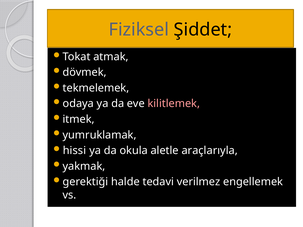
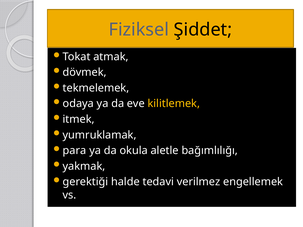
kilitlemek colour: pink -> yellow (174, 104)
hissi: hissi -> para (75, 151)
araçlarıyla: araçlarıyla -> bağımlılığı (210, 151)
